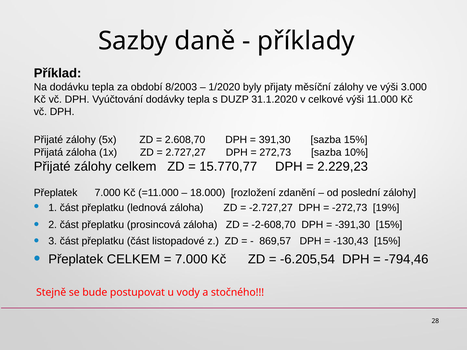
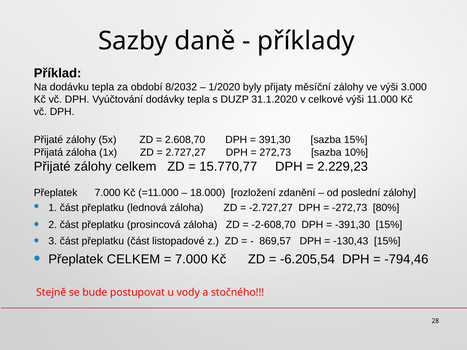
8/2003: 8/2003 -> 8/2032 (181, 87)
19%: 19% -> 80% (386, 208)
